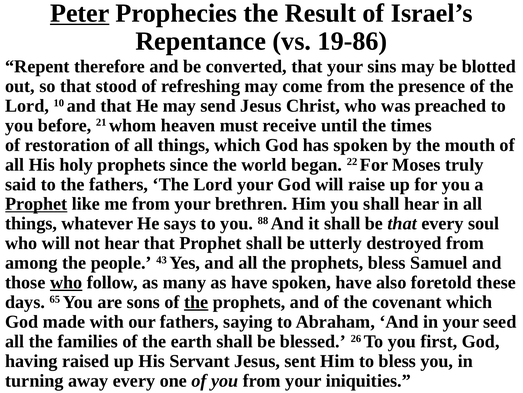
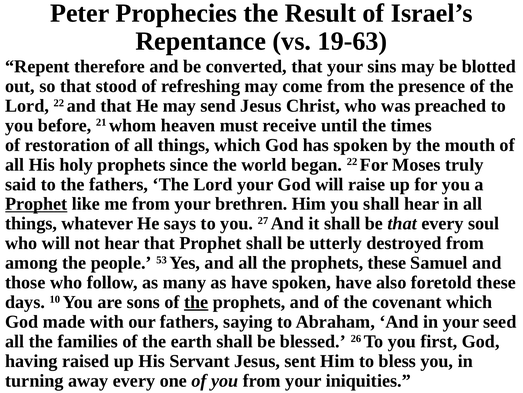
Peter underline: present -> none (80, 13)
19-86: 19-86 -> 19-63 (352, 41)
Lord 10: 10 -> 22 (59, 103)
88: 88 -> 27 (263, 220)
43: 43 -> 53 (162, 259)
prophets bless: bless -> these (387, 262)
who underline: present -> none (66, 282)
65: 65 -> 10 (55, 299)
